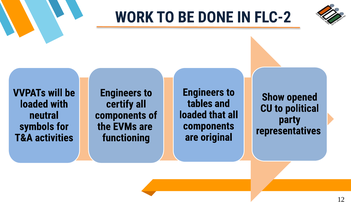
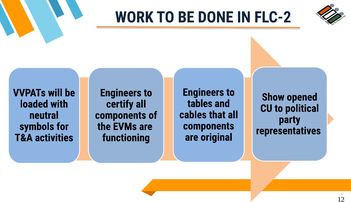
loaded: loaded -> cables (193, 115)
